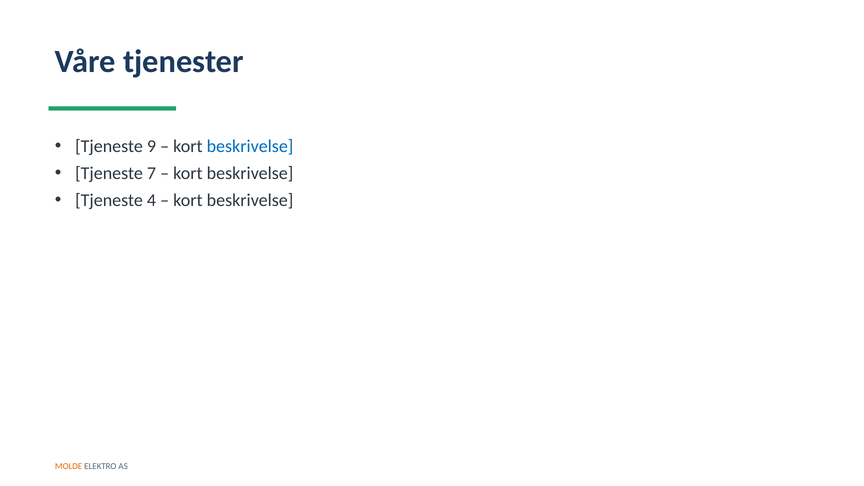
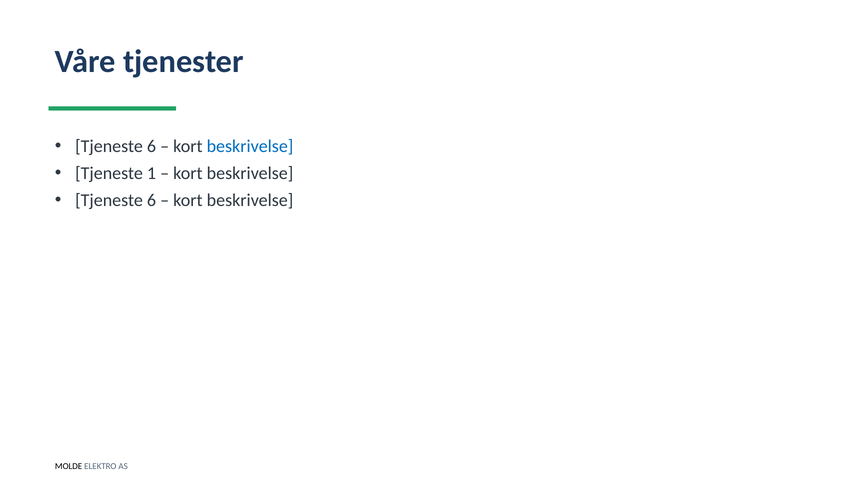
9: 9 -> 6 (151, 146)
7: 7 -> 1 (151, 173)
4: 4 -> 6 (151, 200)
MOLDE colour: orange -> black (69, 466)
